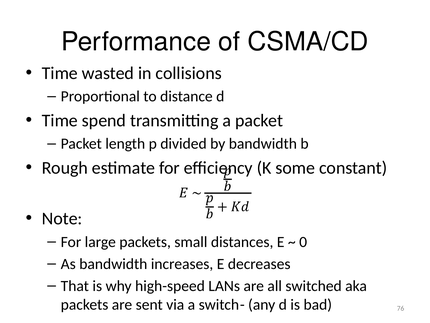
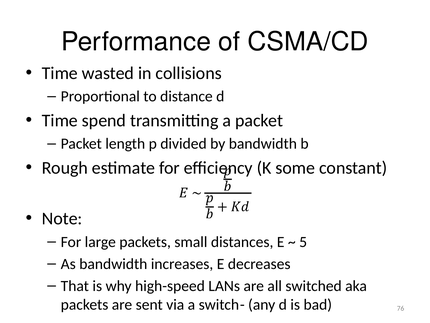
0: 0 -> 5 (303, 242)
